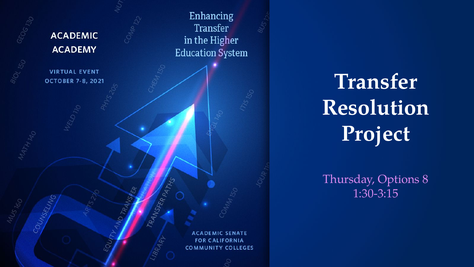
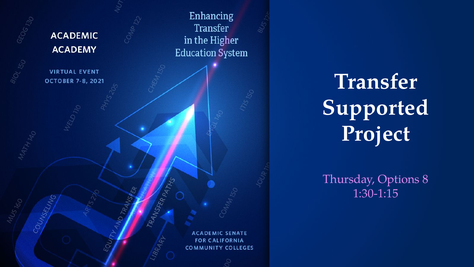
Resolution: Resolution -> Supported (376, 108)
1:30-3:15: 1:30-3:15 -> 1:30-1:15 (376, 193)
